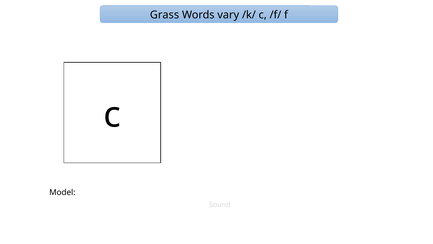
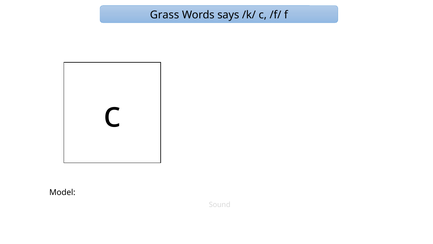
vary: vary -> says (228, 15)
